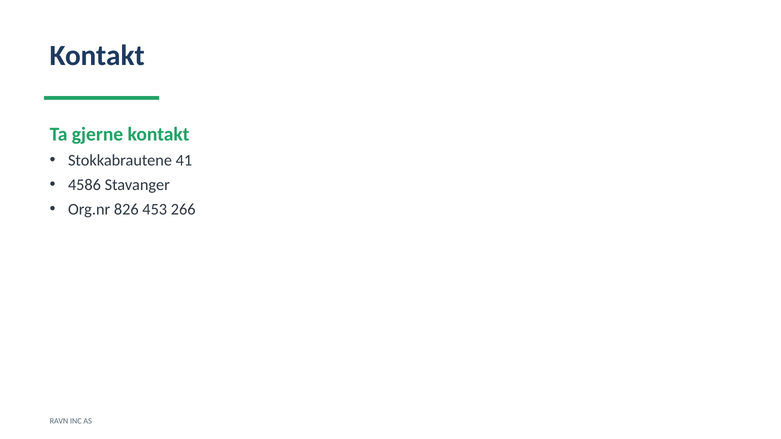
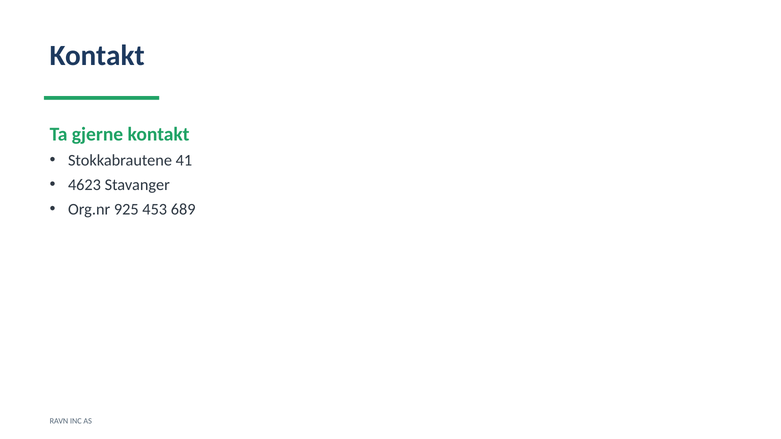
4586: 4586 -> 4623 (84, 185)
826: 826 -> 925 (126, 209)
266: 266 -> 689 (183, 209)
